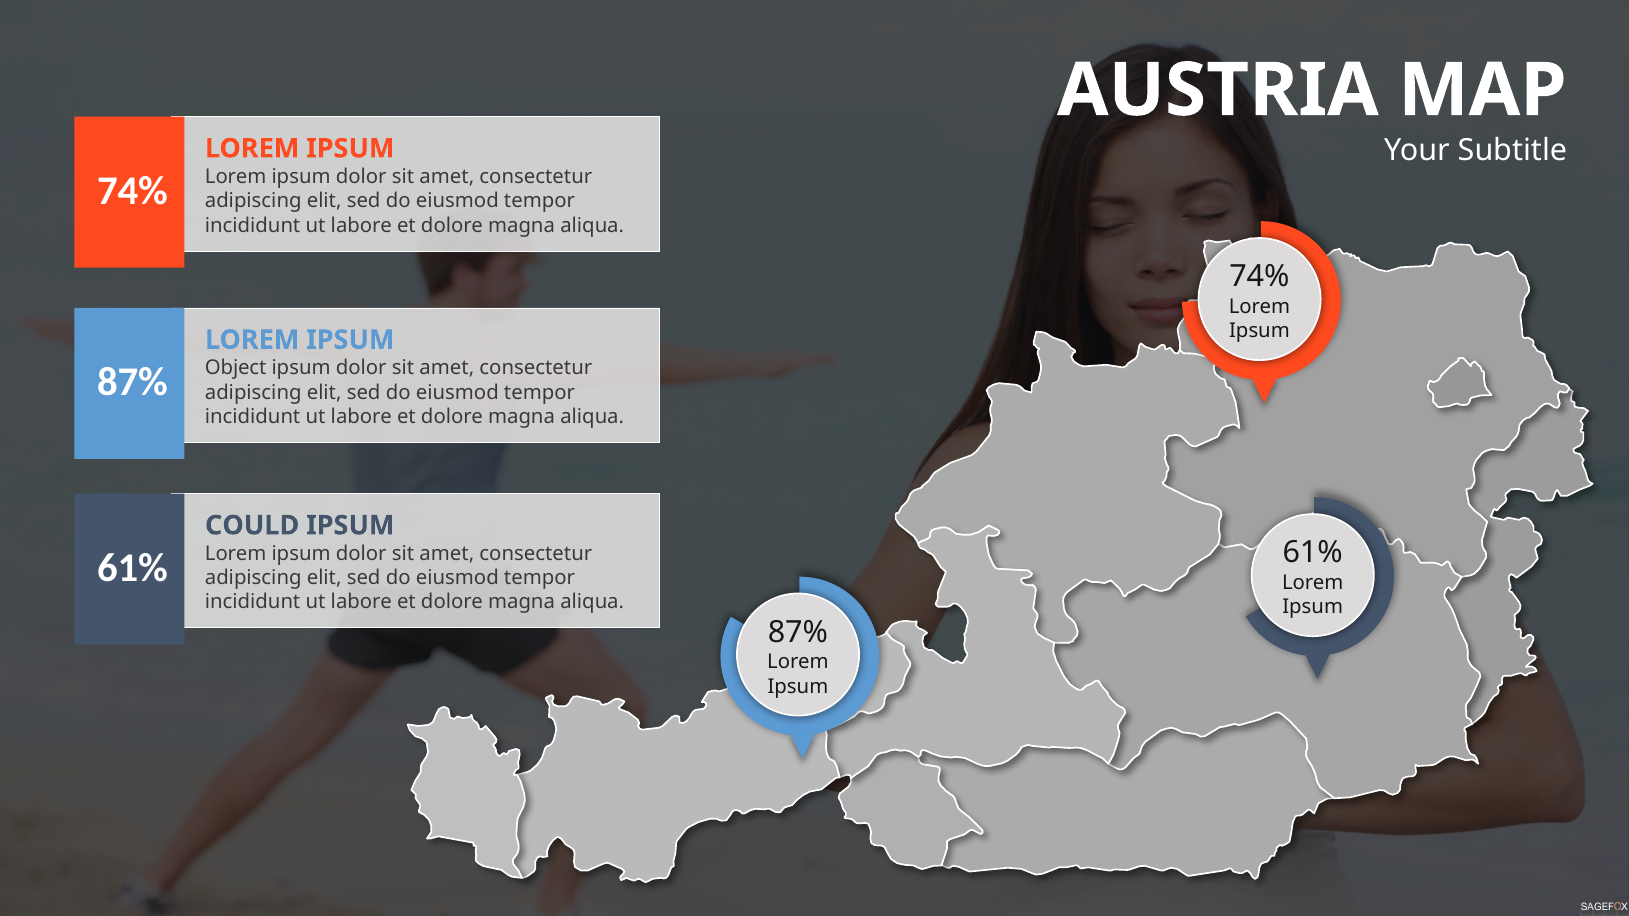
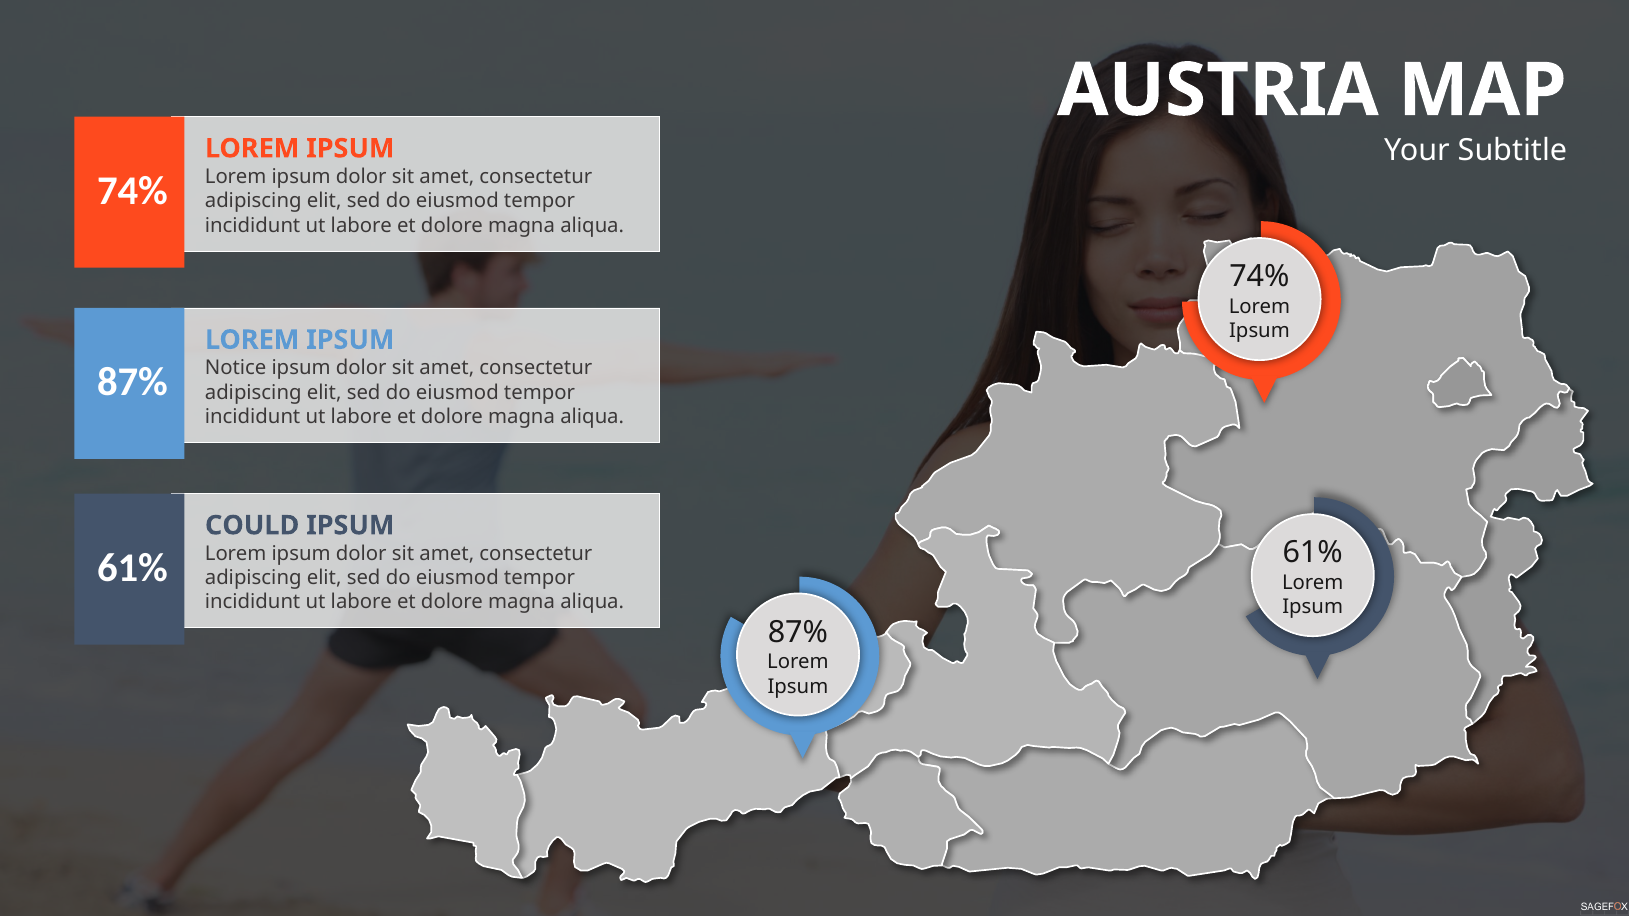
Object: Object -> Notice (236, 368)
